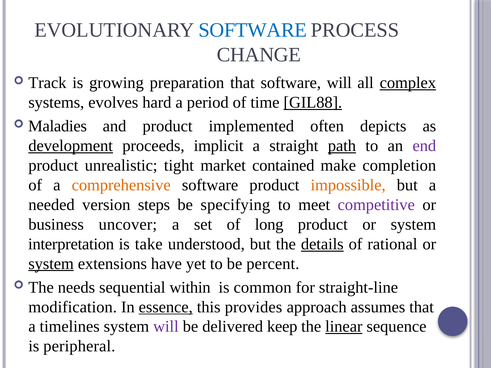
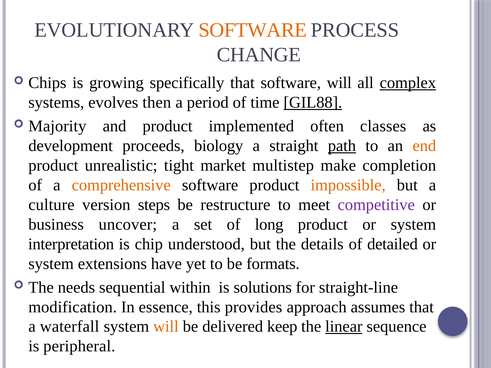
SOFTWARE colour: blue -> orange (253, 30)
Track: Track -> Chips (47, 83)
preparation: preparation -> specifically (187, 83)
hard: hard -> then (157, 103)
Maladies: Maladies -> Majority (57, 126)
depicts: depicts -> classes (383, 126)
development underline: present -> none (71, 146)
implicit: implicit -> biology (219, 146)
end colour: purple -> orange (424, 146)
contained: contained -> multistep (283, 166)
needed: needed -> culture (51, 205)
specifying: specifying -> restructure (235, 205)
take: take -> chip (149, 244)
details underline: present -> none (322, 244)
rational: rational -> detailed (393, 244)
system underline: present -> none (51, 264)
percent: percent -> formats (273, 264)
common: common -> solutions (263, 288)
essence underline: present -> none (166, 307)
timelines: timelines -> waterfall (70, 327)
will colour: purple -> orange (166, 327)
